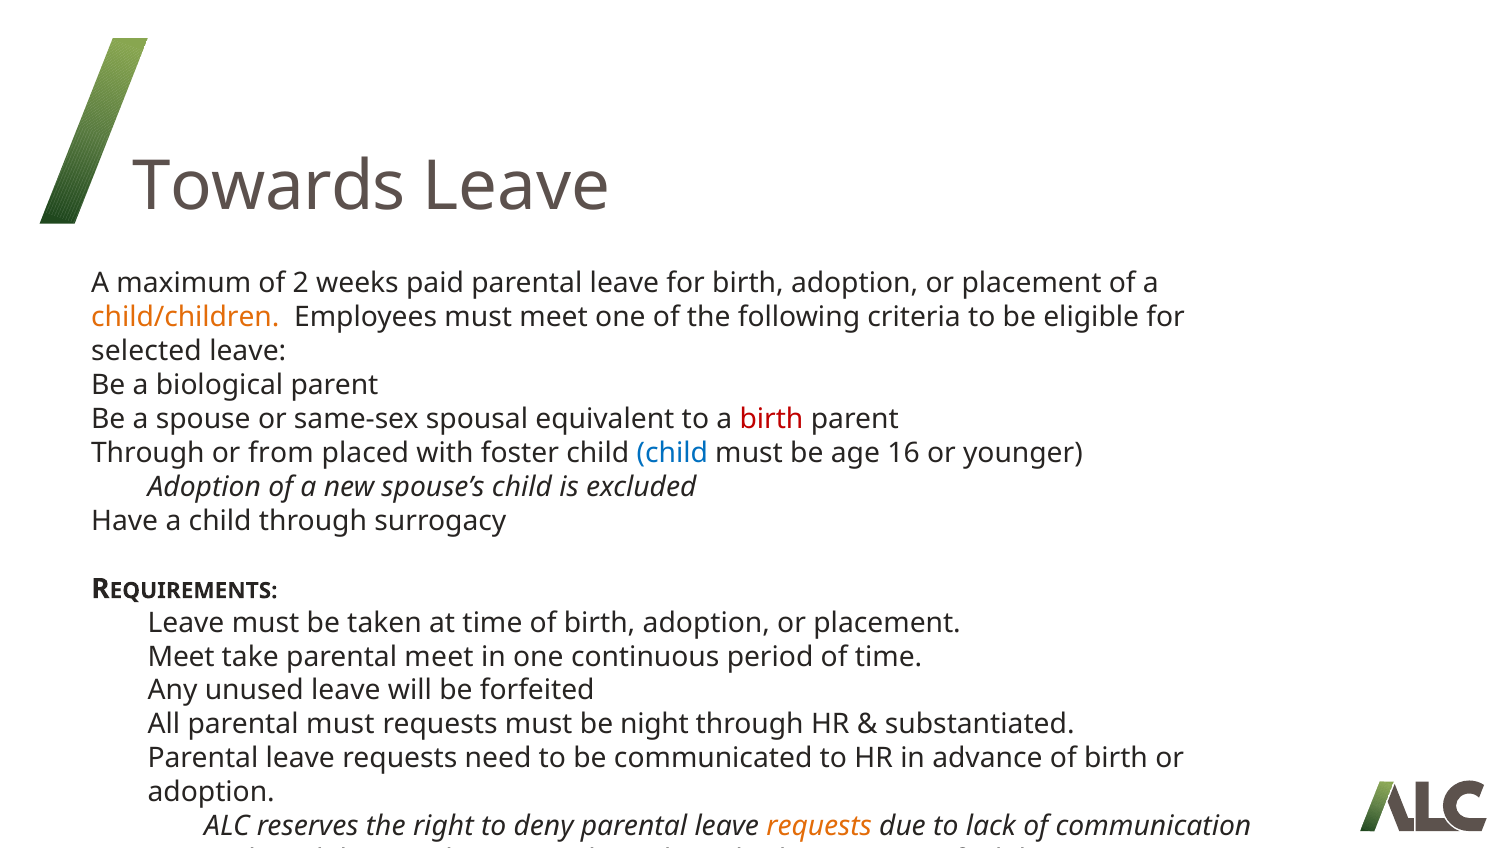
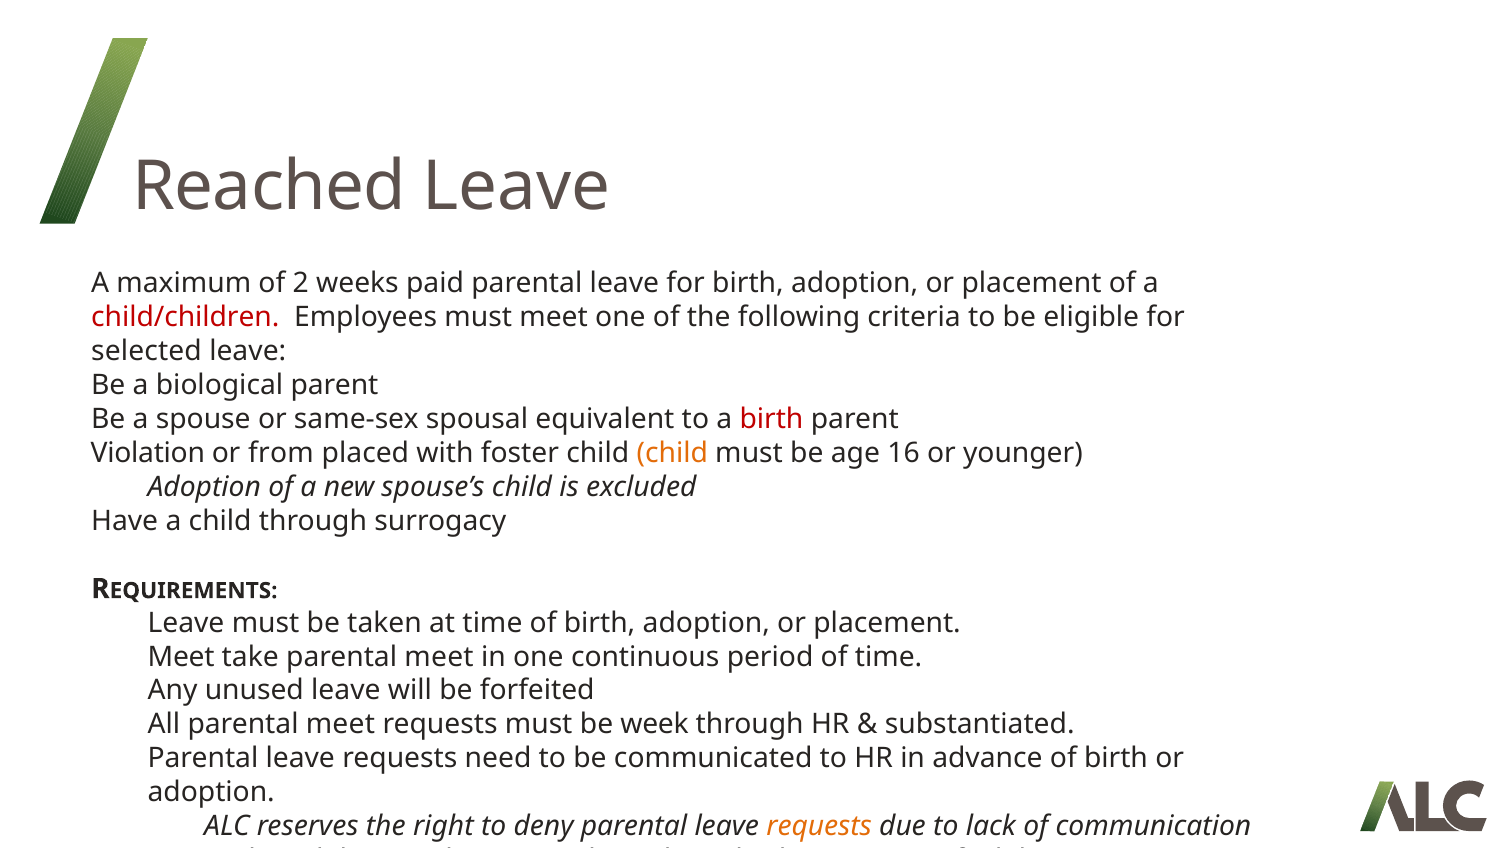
Towards: Towards -> Reached (269, 186)
child/children colour: orange -> red (185, 317)
Through: Through -> Violation (148, 453)
child colour: blue -> orange (672, 453)
All parental must: must -> meet (340, 724)
night: night -> week (655, 724)
